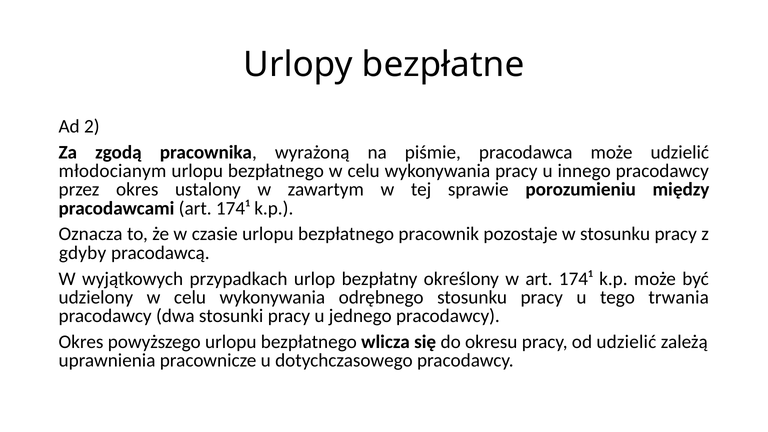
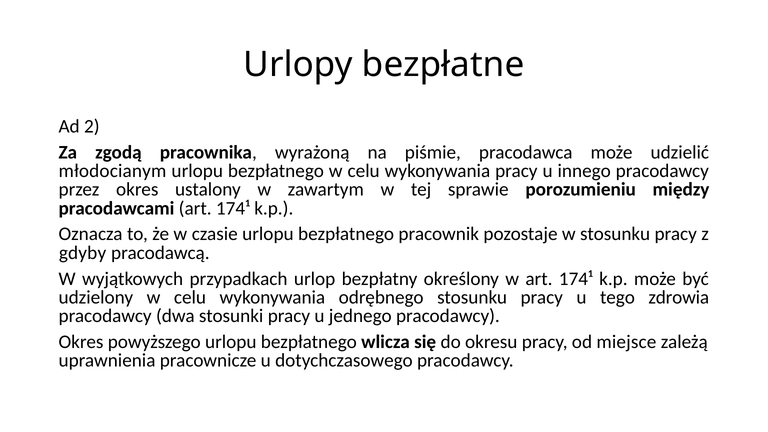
trwania: trwania -> zdrowia (679, 297)
od udzielić: udzielić -> miejsce (626, 342)
